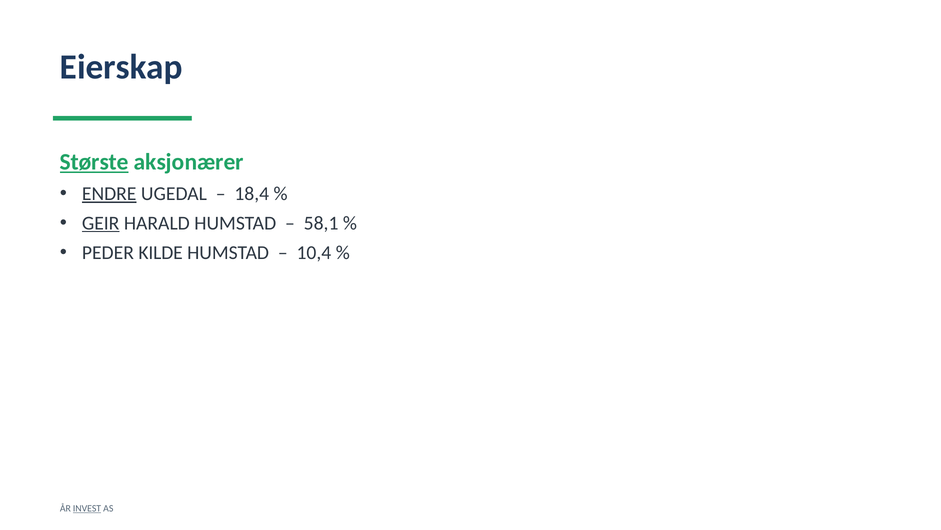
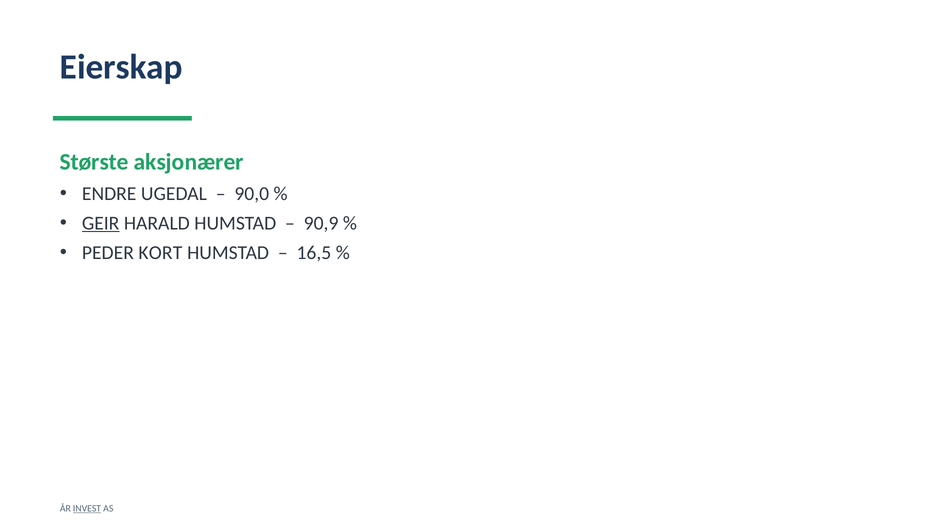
Største underline: present -> none (94, 162)
ENDRE underline: present -> none (109, 193)
18,4: 18,4 -> 90,0 (252, 193)
58,1: 58,1 -> 90,9 (321, 223)
KILDE: KILDE -> KORT (160, 252)
10,4: 10,4 -> 16,5 (314, 252)
